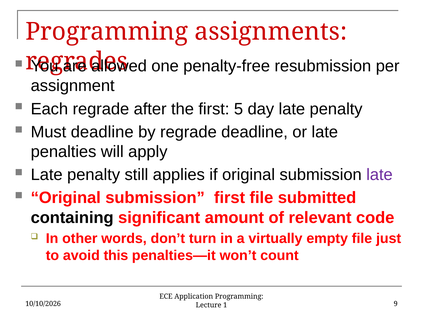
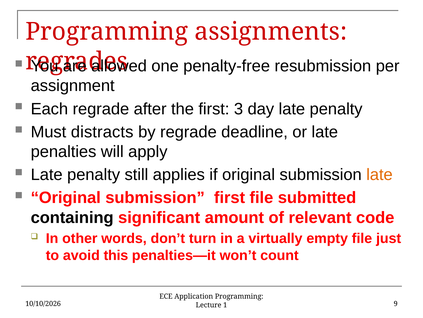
5: 5 -> 3 (239, 109)
Must deadline: deadline -> distracts (102, 132)
late colour: purple -> orange (379, 174)
